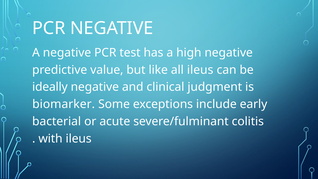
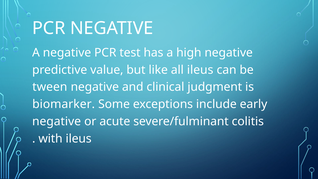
ideally: ideally -> tween (50, 87)
bacterial: bacterial -> negative (57, 121)
